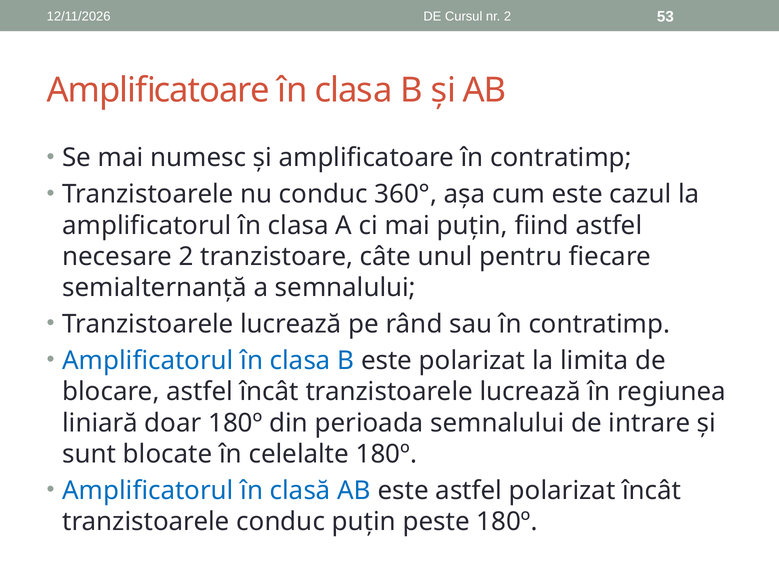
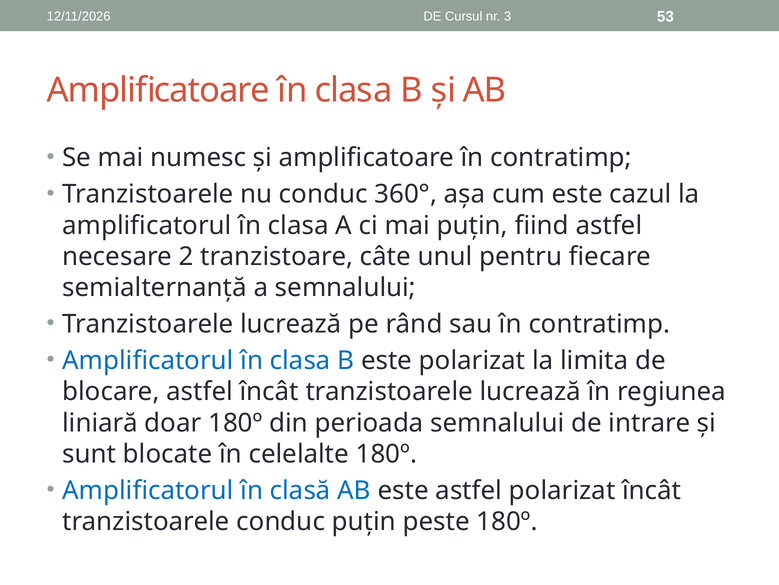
nr 2: 2 -> 3 (508, 16)
